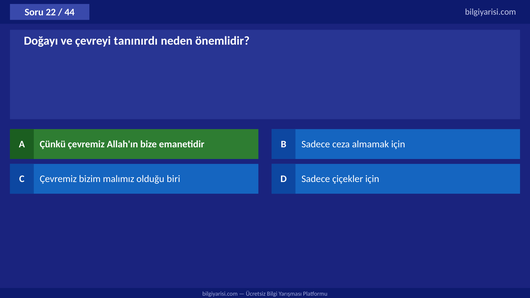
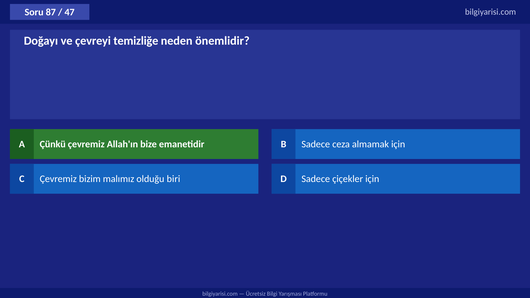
22: 22 -> 87 (51, 12)
44: 44 -> 47 (70, 12)
tanınırdı: tanınırdı -> temizliğe (136, 41)
